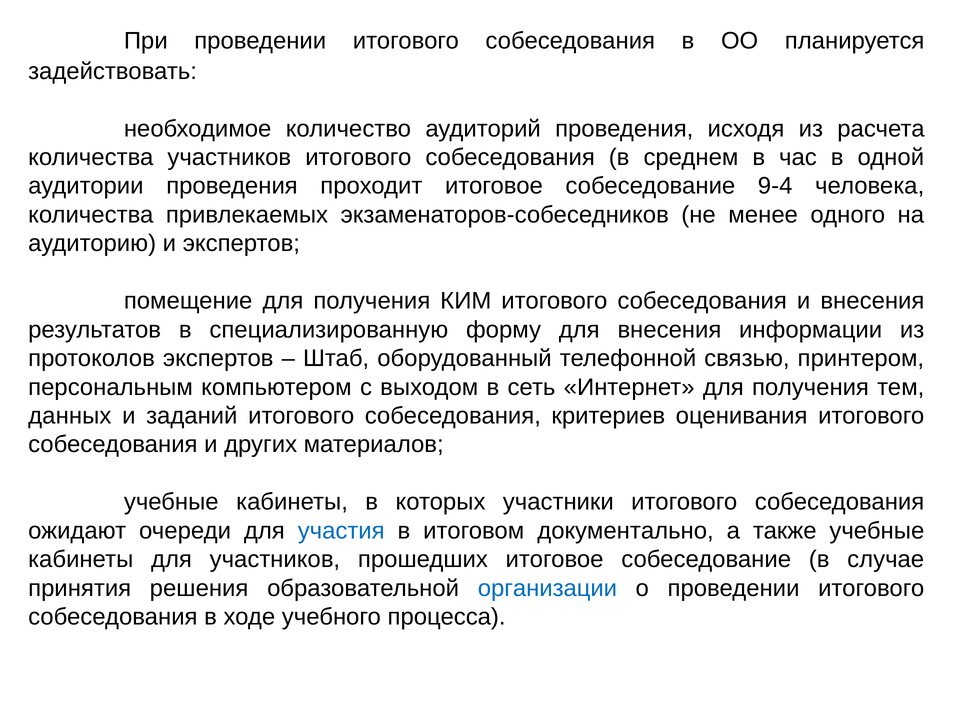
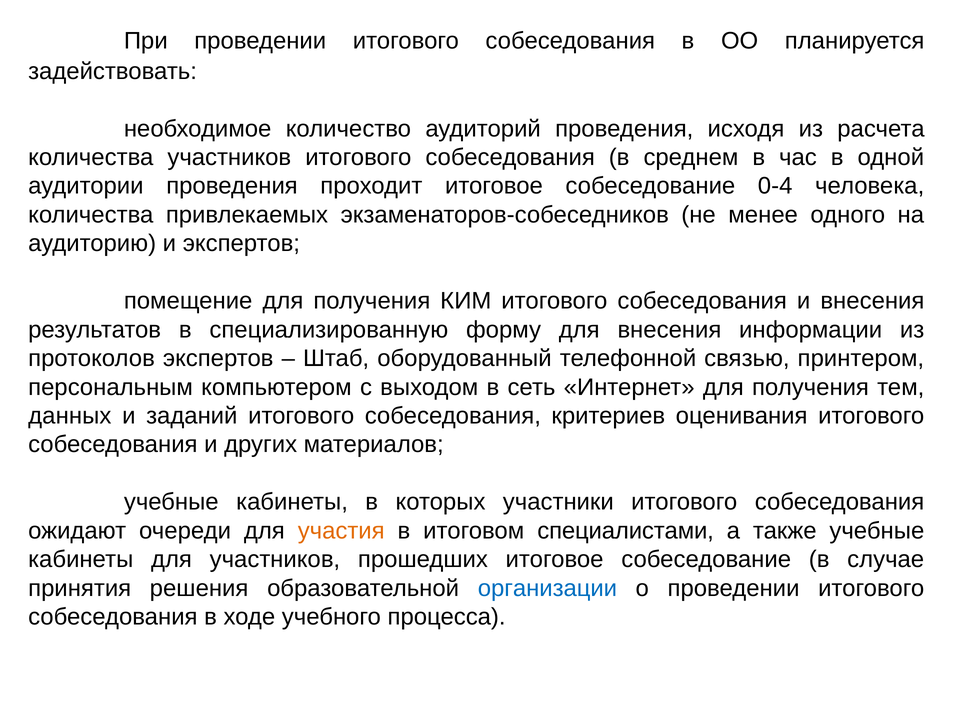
9-4: 9-4 -> 0-4 (775, 186)
участия colour: blue -> orange (341, 531)
документально: документально -> специалистами (626, 531)
